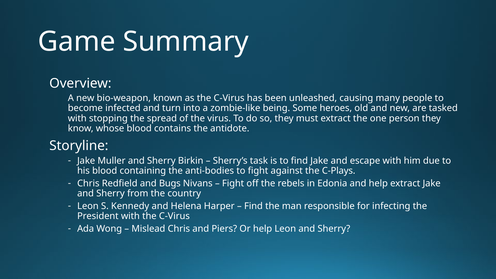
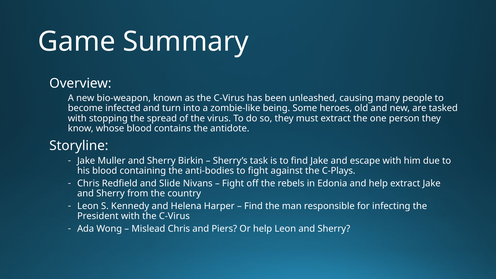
Bugs: Bugs -> Slide (170, 183)
